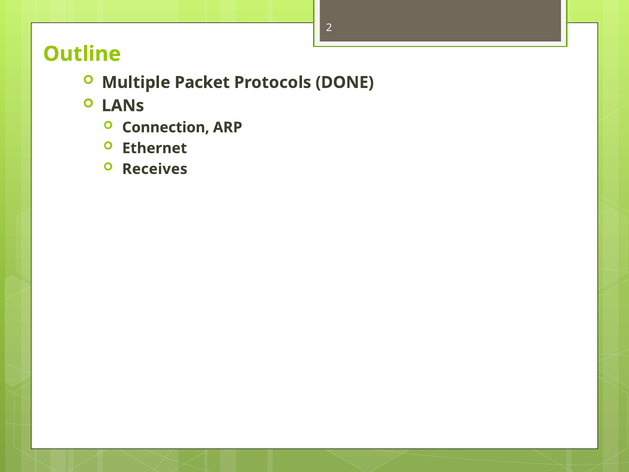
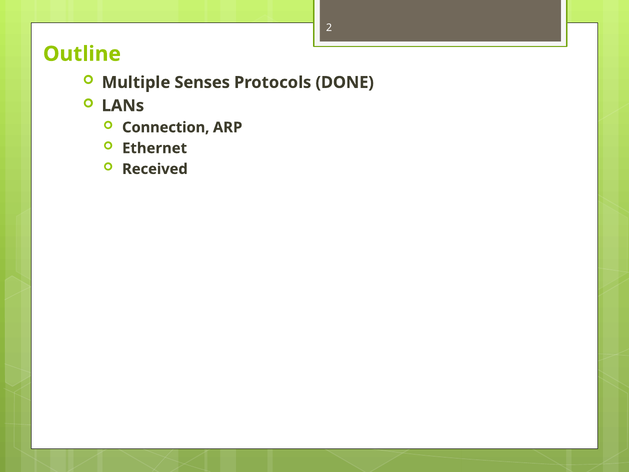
Packet: Packet -> Senses (202, 82)
Receives: Receives -> Received (155, 169)
